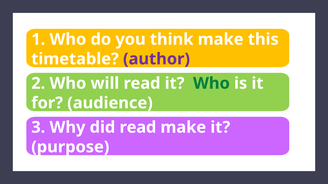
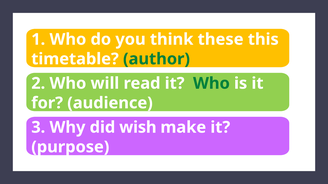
think make: make -> these (221, 39)
author colour: purple -> green (157, 59)
did read: read -> wish (138, 128)
